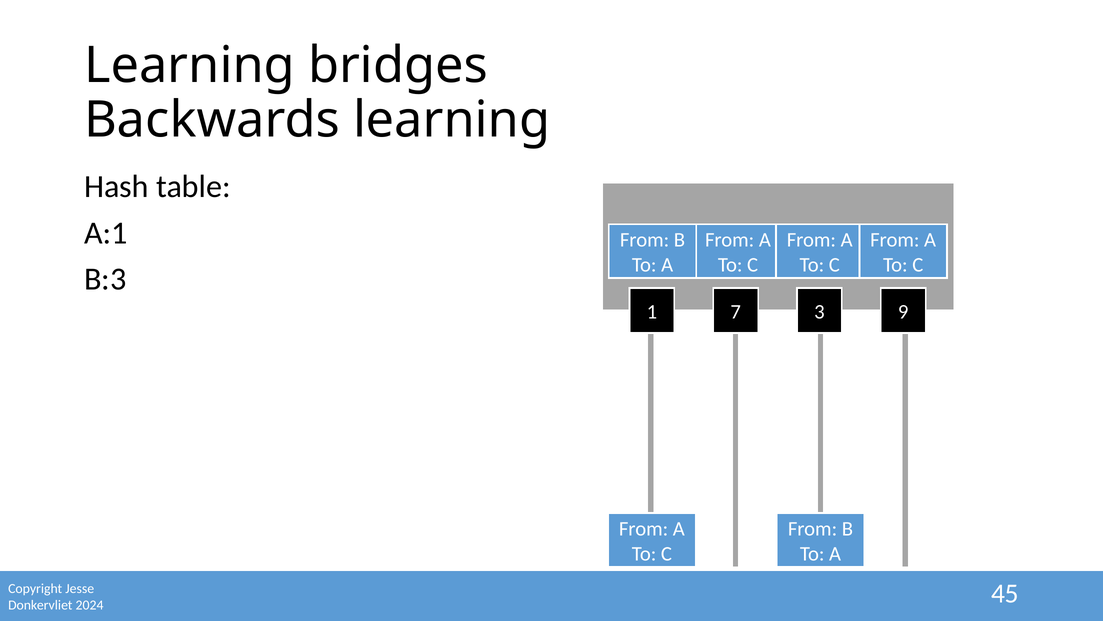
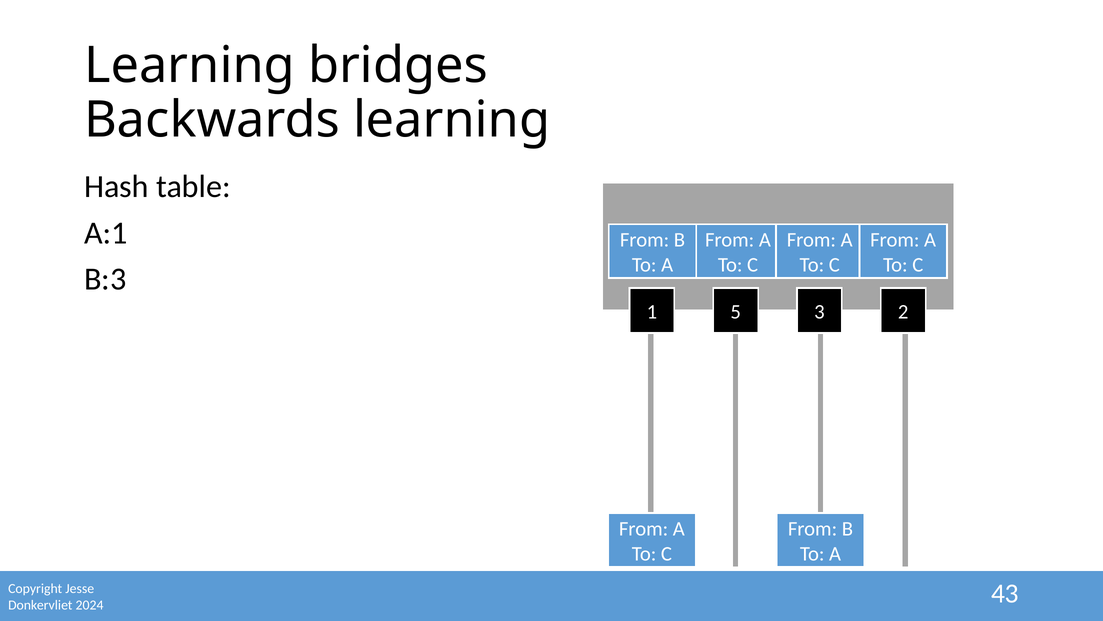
7: 7 -> 5 (736, 312)
9: 9 -> 2 (903, 312)
45: 45 -> 43 (1005, 593)
